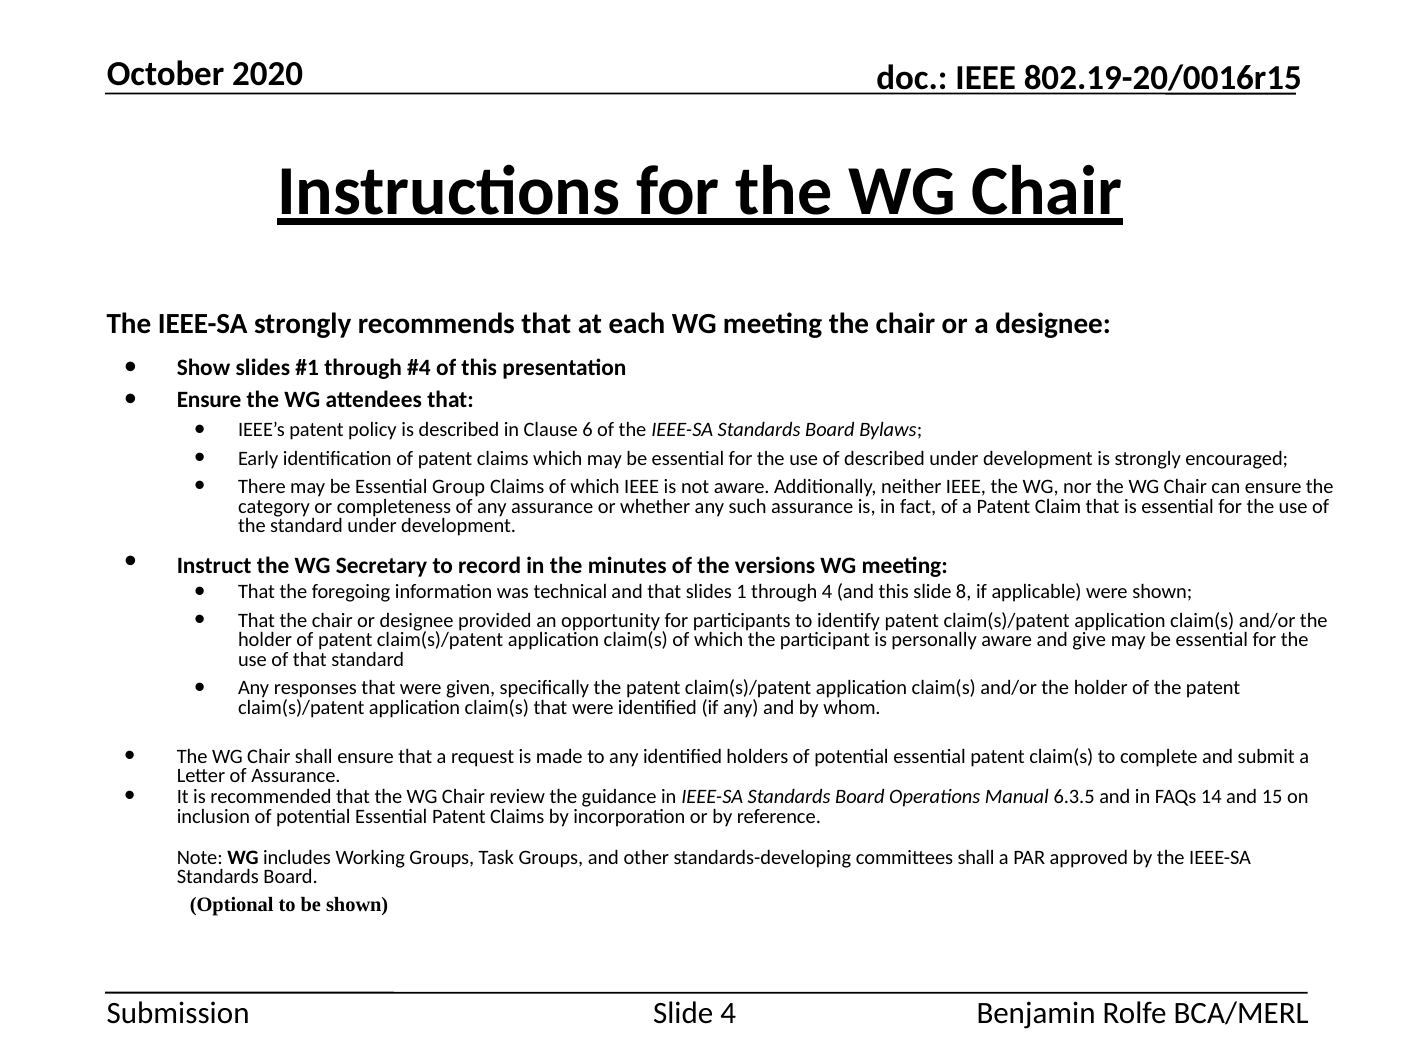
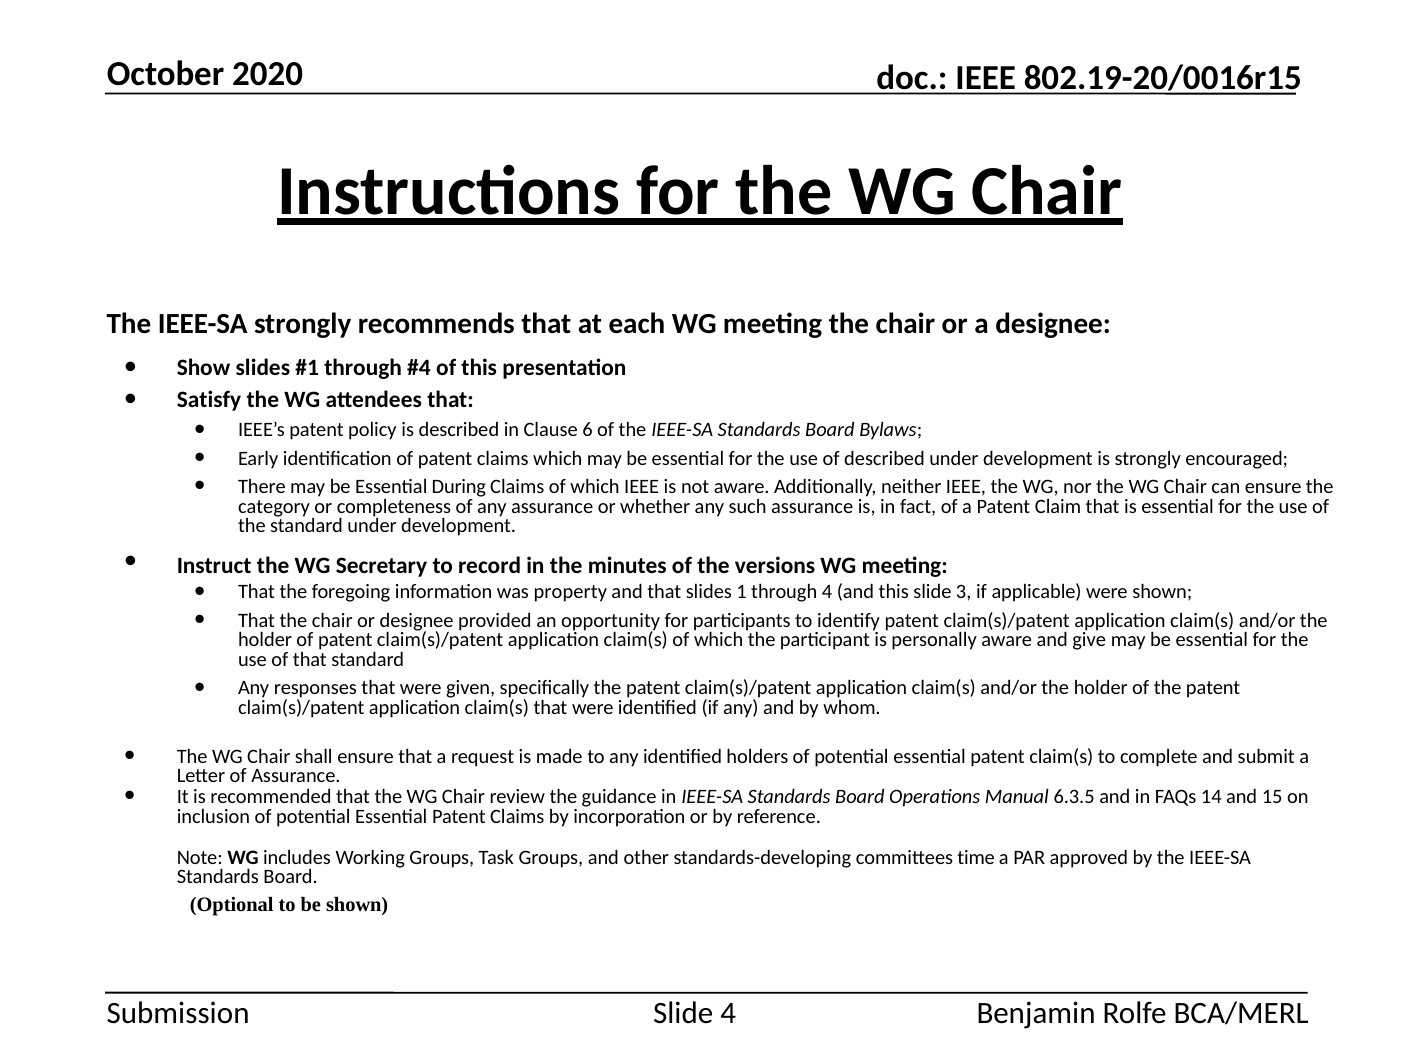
Ensure: Ensure -> Satisfy (209, 400)
Group: Group -> During (459, 487)
technical: technical -> property (570, 592)
8: 8 -> 3 (964, 592)
committees shall: shall -> time (976, 857)
